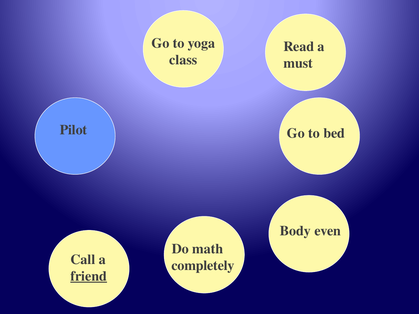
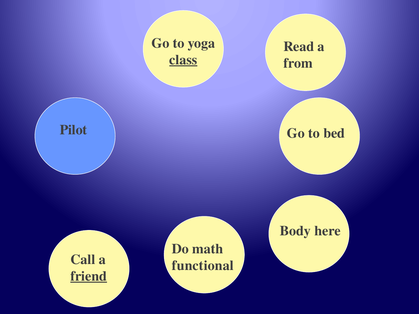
class underline: none -> present (183, 60)
must: must -> from (298, 63)
even: even -> here (328, 231)
completely: completely -> functional (203, 266)
